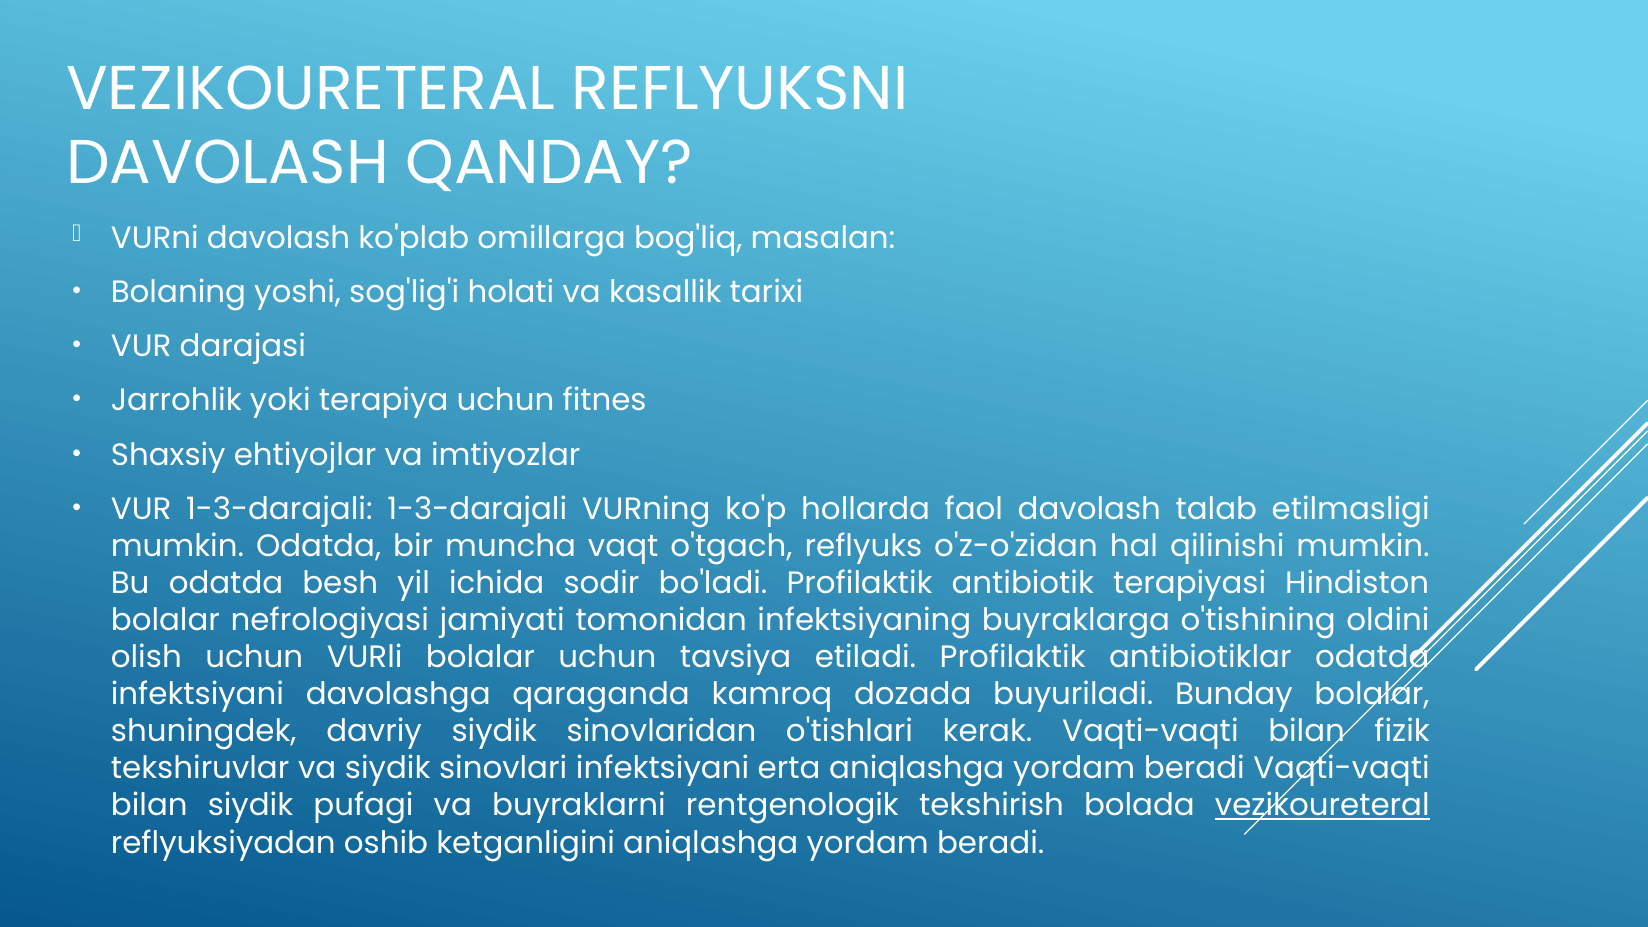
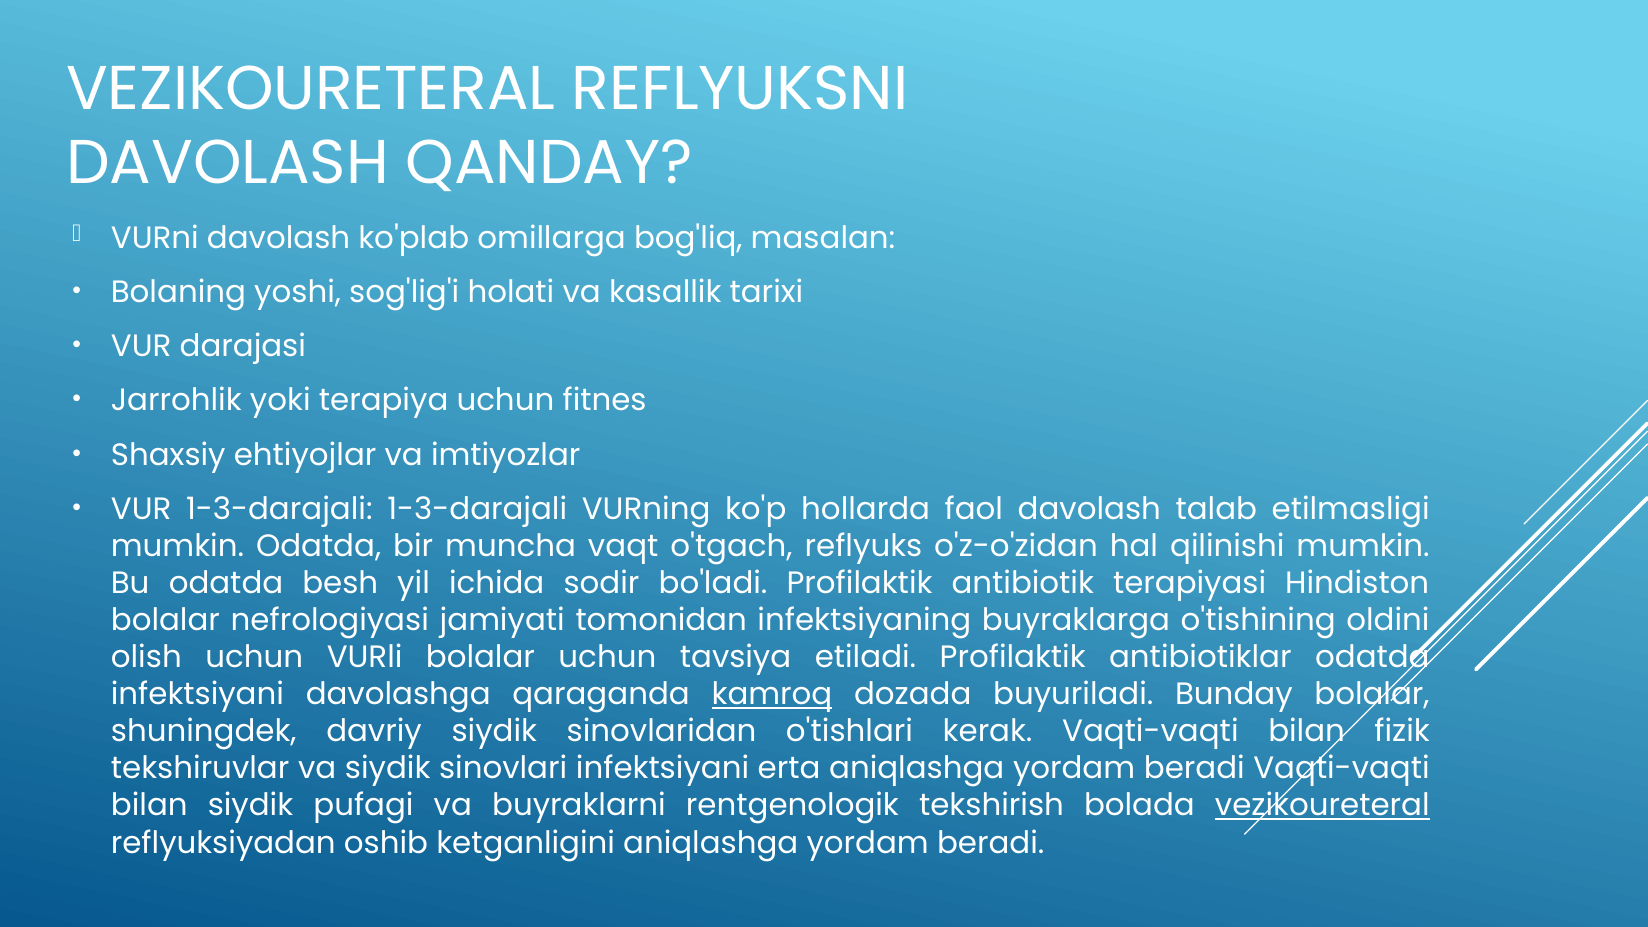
kamroq underline: none -> present (772, 695)
